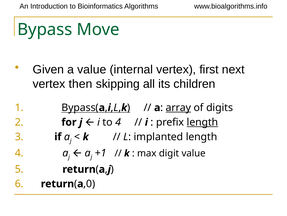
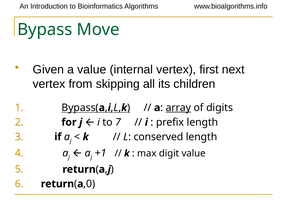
then: then -> from (81, 84)
to 4: 4 -> 7 (118, 122)
length underline: present -> none (202, 122)
implanted: implanted -> conserved (158, 136)
